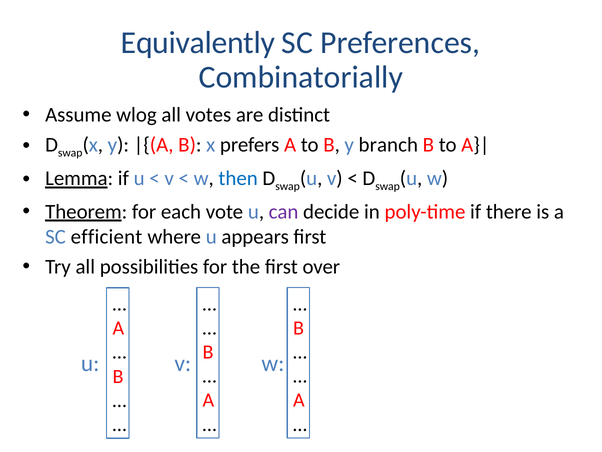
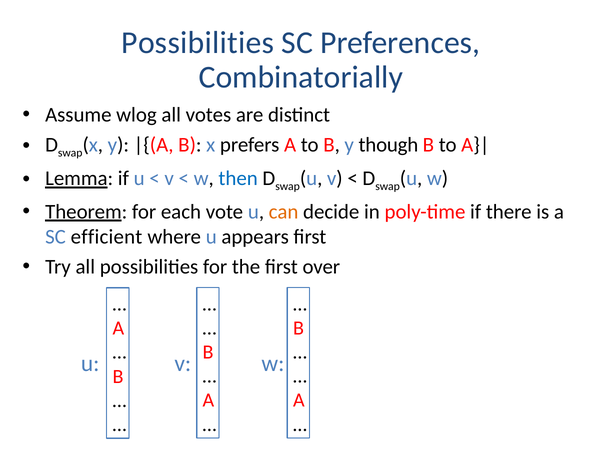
Equivalently: Equivalently -> Possibilities (198, 43)
branch: branch -> though (388, 145)
can colour: purple -> orange (284, 211)
